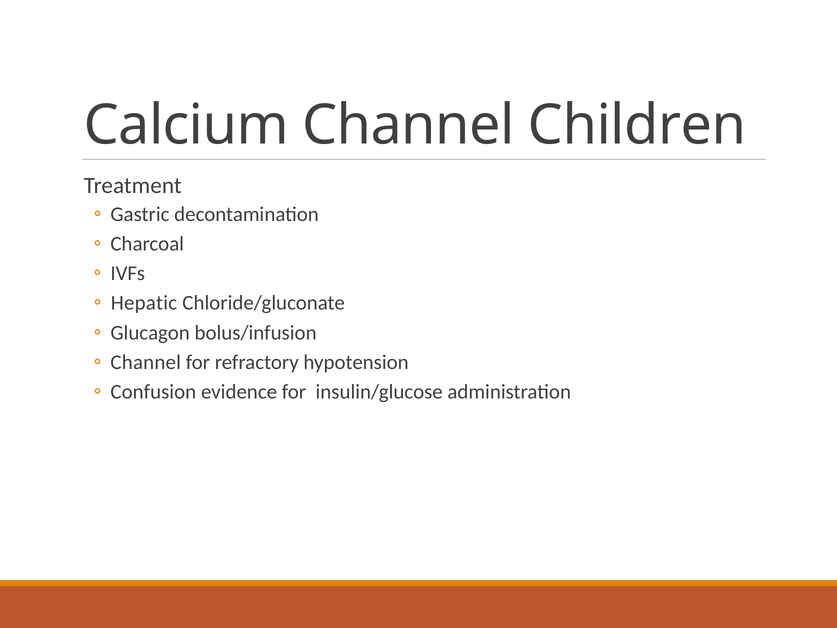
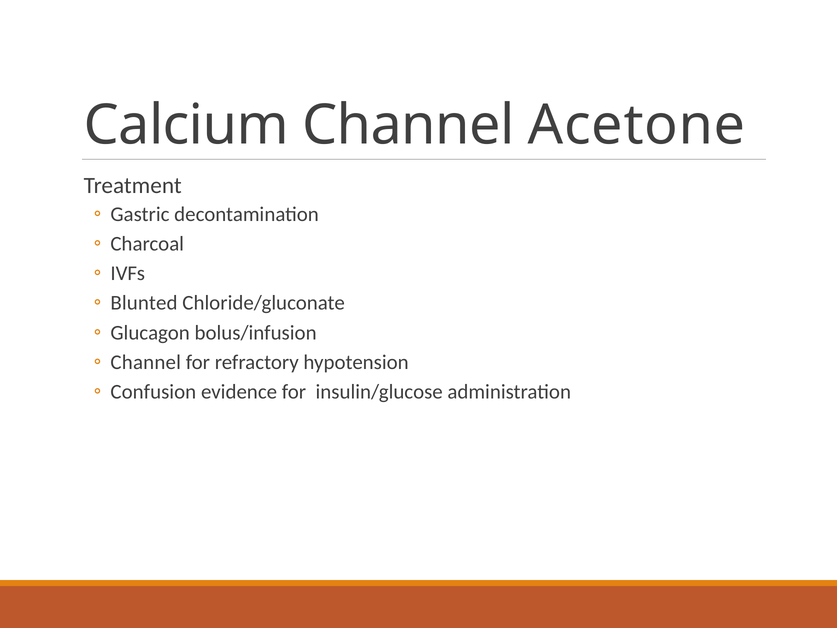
Children: Children -> Acetone (636, 125)
Hepatic: Hepatic -> Blunted (144, 303)
